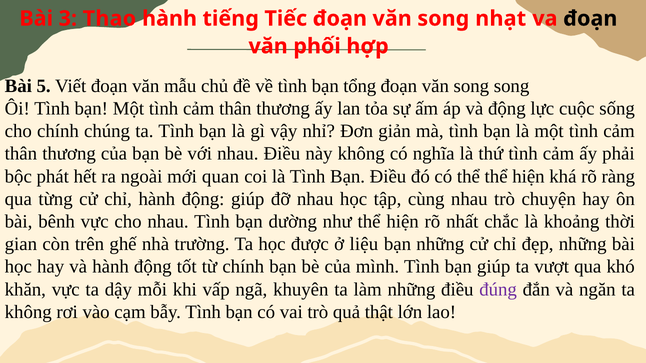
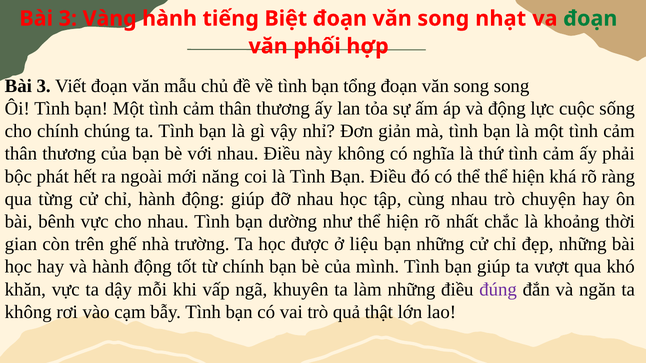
Thao: Thao -> Vàng (110, 19)
Tiếc: Tiếc -> Biệt (286, 19)
đoạn colour: black -> green (590, 19)
5: 5 -> 3 (44, 86)
quan: quan -> năng (220, 177)
